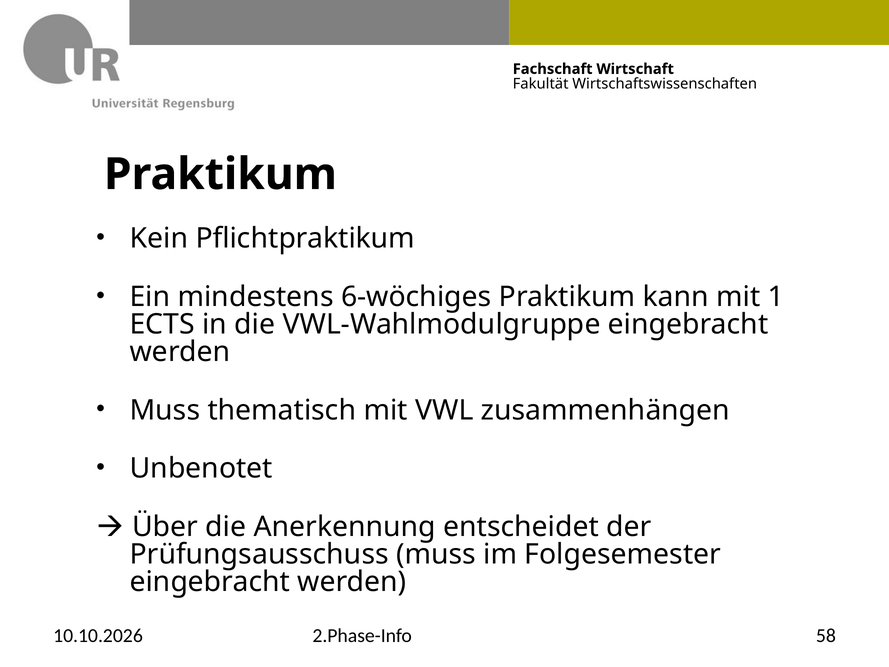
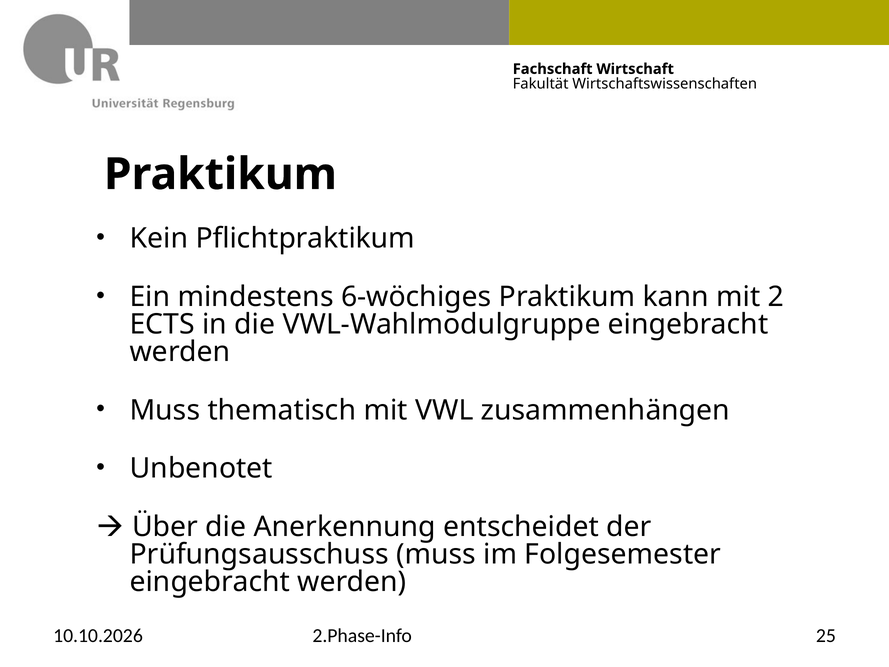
1: 1 -> 2 (776, 297)
58: 58 -> 25 (826, 636)
